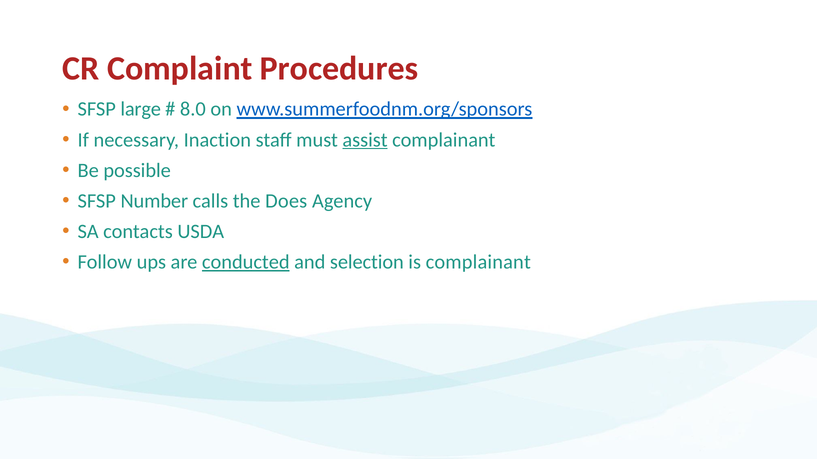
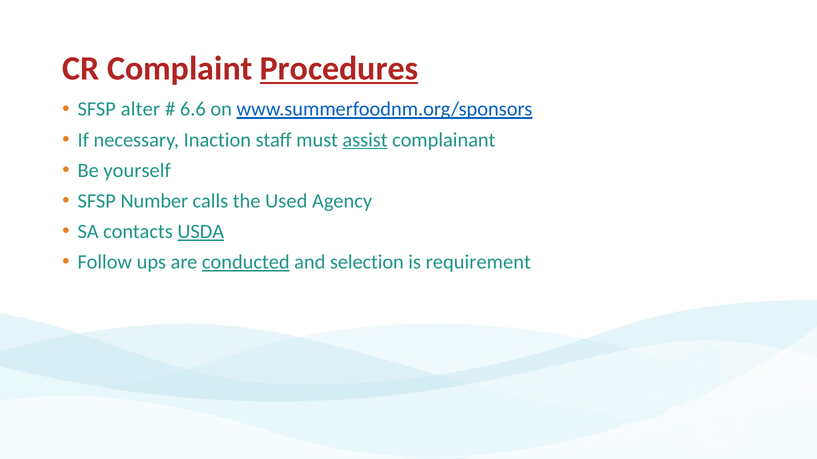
Procedures underline: none -> present (339, 69)
large: large -> alter (140, 109)
8.0: 8.0 -> 6.6 (193, 109)
possible: possible -> yourself (137, 171)
Does: Does -> Used (286, 201)
USDA underline: none -> present (201, 232)
is complainant: complainant -> requirement (478, 262)
